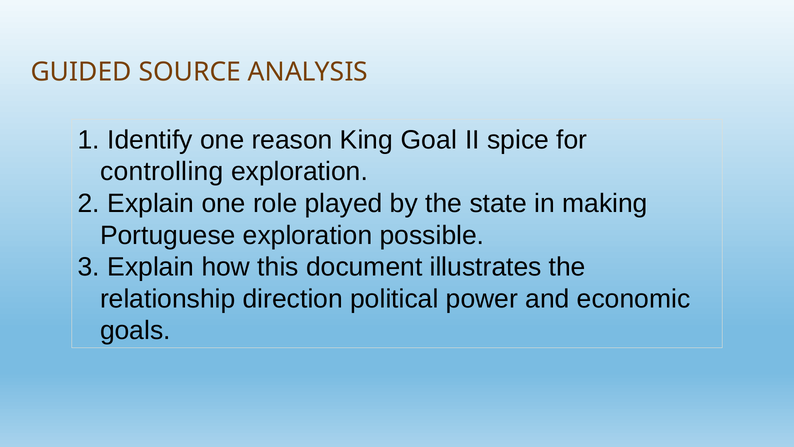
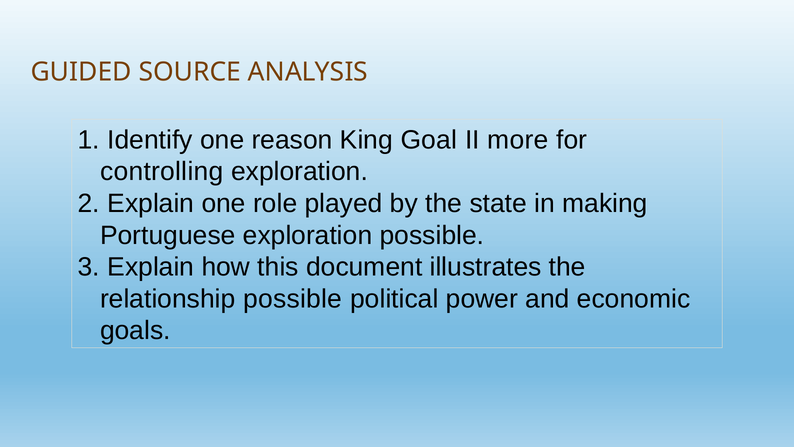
spice: spice -> more (518, 140)
relationship direction: direction -> possible (293, 299)
